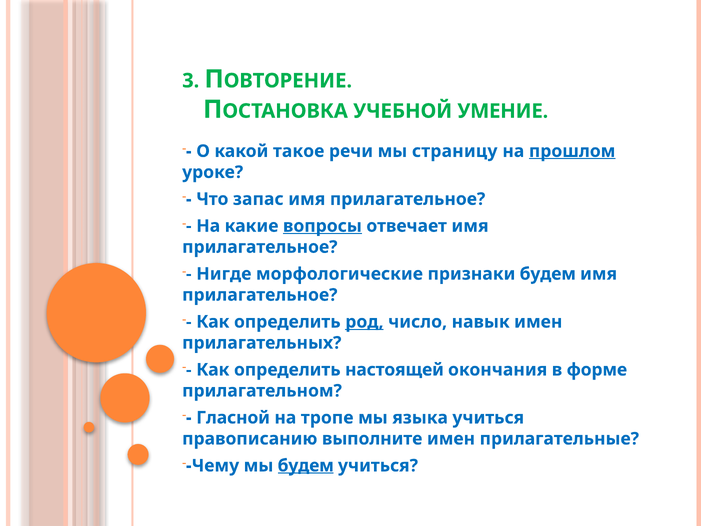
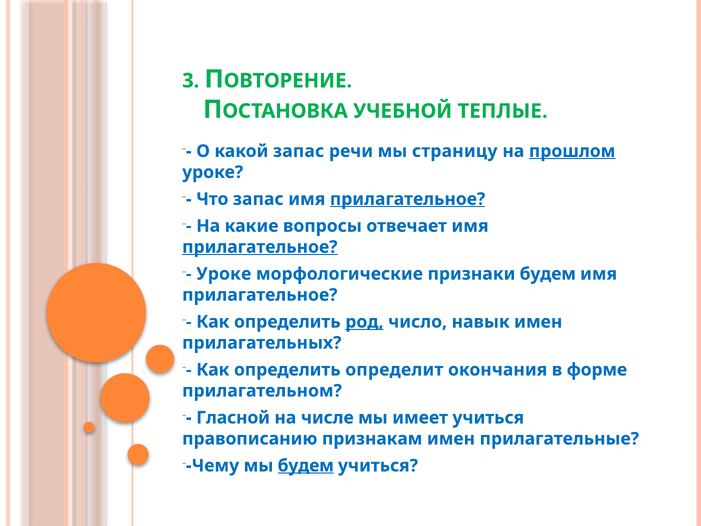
УМЕНИЕ: УМЕНИЕ -> ТЕПЛЫЕ (503, 111)
какой такое: такое -> запас (299, 151)
прилагательное underline: none -> present (408, 199)
вопросы underline: present -> none (322, 226)
прилагательное underline: none -> present (260, 247)
Нигде: Нигде -> Уроке (224, 274)
настоящей: настоящей -> определит (394, 370)
тропе: тропе -> числе (327, 418)
языка: языка -> имеет (420, 418)
выполните: выполните -> признакам (372, 439)
